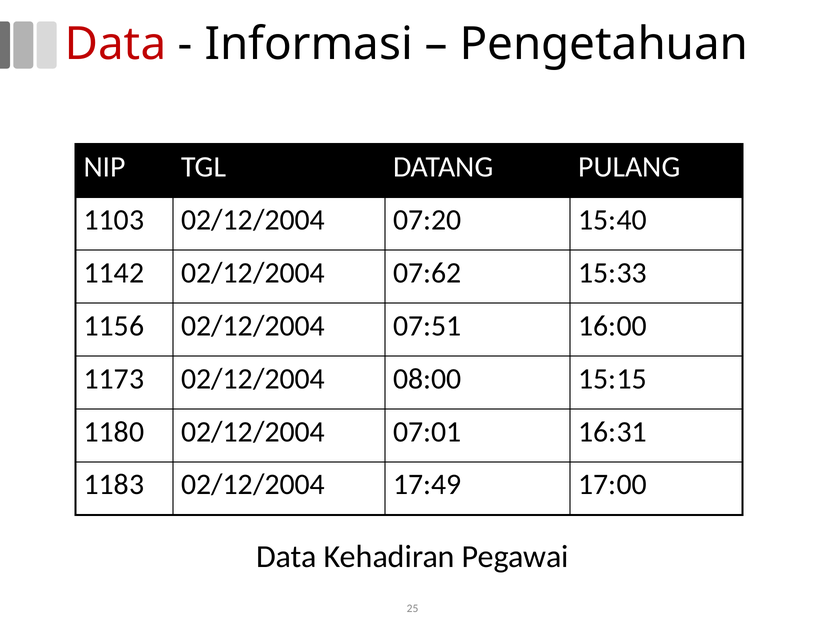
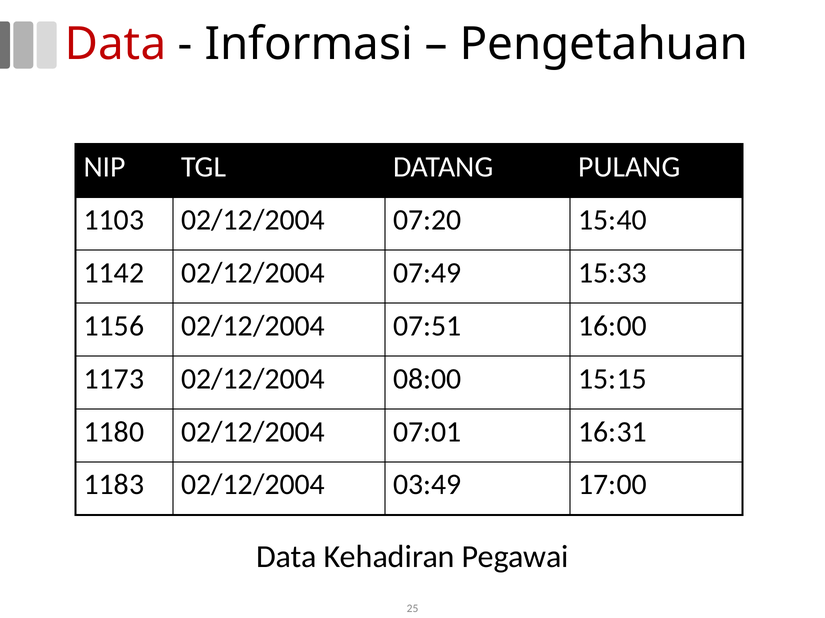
07:62: 07:62 -> 07:49 (427, 273)
17:49: 17:49 -> 03:49 (427, 485)
